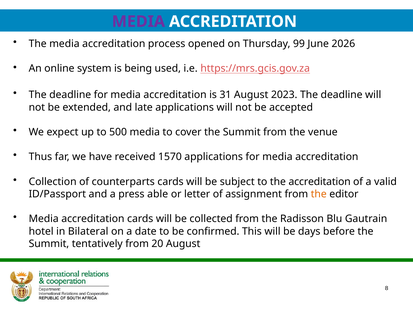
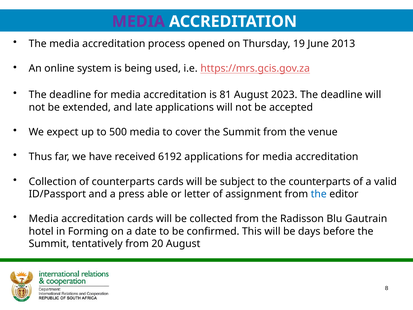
99: 99 -> 19 (299, 44)
2026: 2026 -> 2013 (343, 44)
31: 31 -> 81 (225, 95)
1570: 1570 -> 6192 (170, 157)
the accreditation: accreditation -> counterparts (320, 182)
the colour: orange -> blue (319, 194)
Bilateral: Bilateral -> Forming (88, 231)
